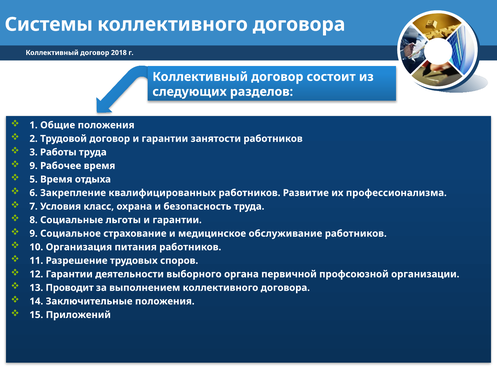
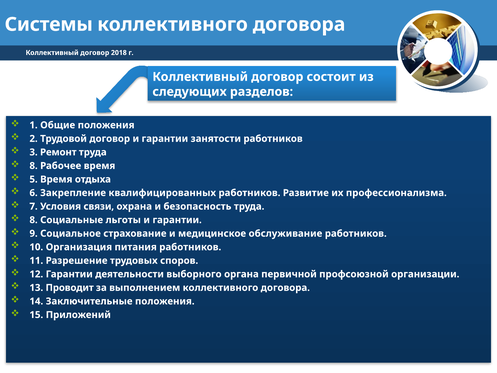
Работы: Работы -> Ремонт (58, 152)
9: 9 -> 8 (34, 166)
класс: класс -> связи (99, 206)
